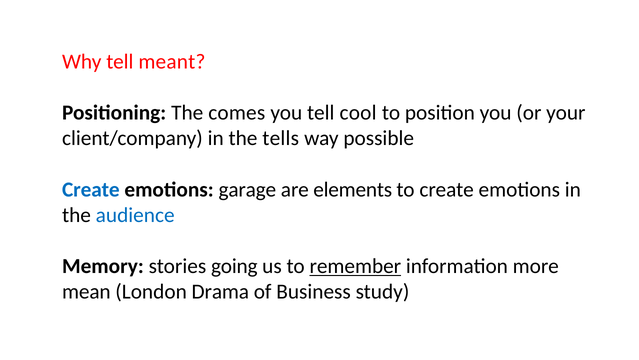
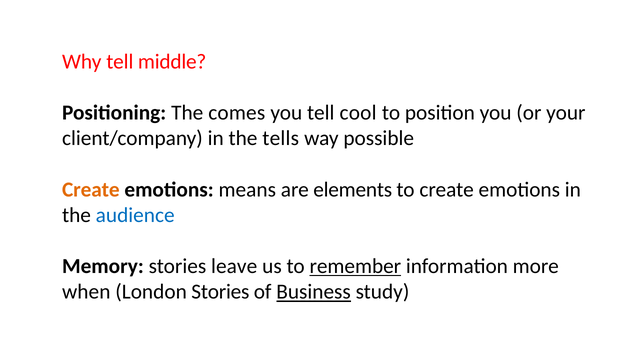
meant: meant -> middle (172, 61)
Create colour: blue -> orange (91, 189)
garage: garage -> means (247, 189)
going: going -> leave (234, 266)
mean: mean -> when (86, 291)
London Drama: Drama -> Stories (220, 291)
Business underline: none -> present (314, 291)
